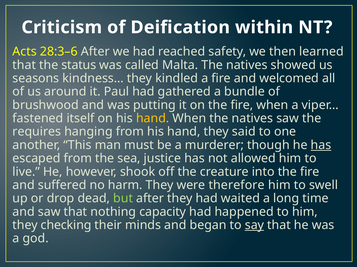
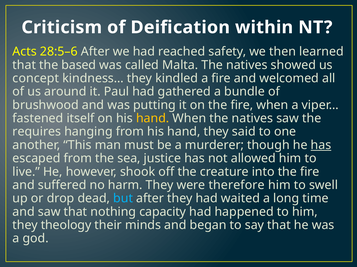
28:3–6: 28:3–6 -> 28:5–6 (59, 52)
status: status -> based (79, 65)
seasons: seasons -> concept (36, 78)
but colour: light green -> light blue (123, 199)
checking: checking -> theology (66, 226)
say underline: present -> none (254, 226)
